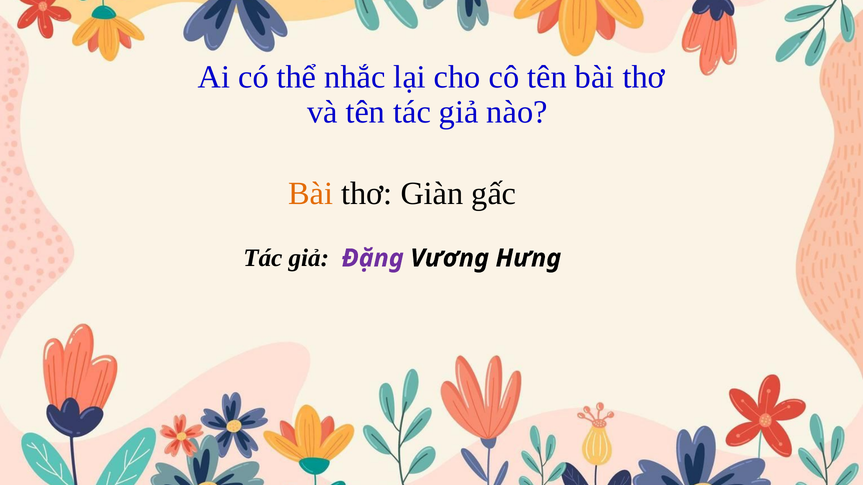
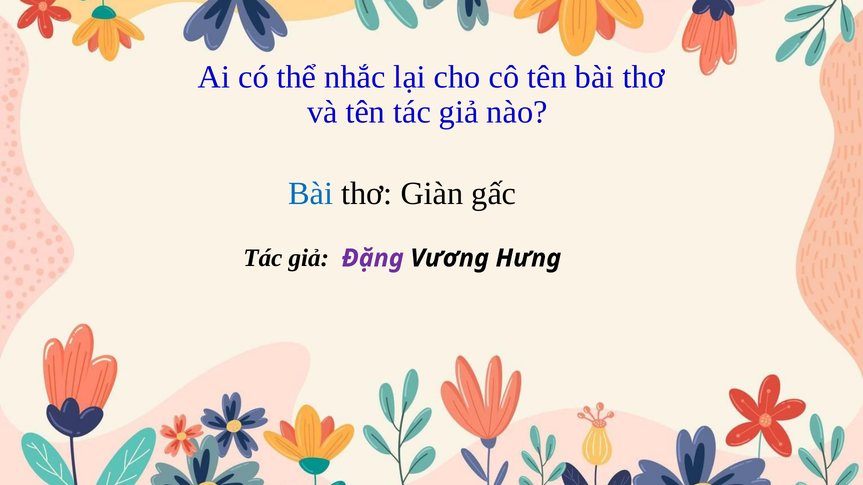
Bài colour: orange -> blue (311, 194)
